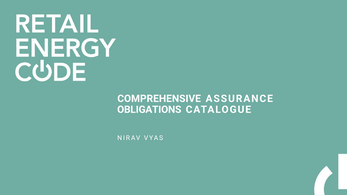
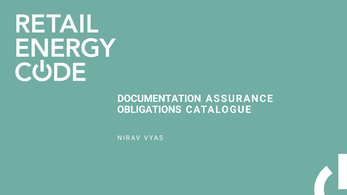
COMPREHENSIVE: COMPREHENSIVE -> DOCUMENTATION (159, 99)
